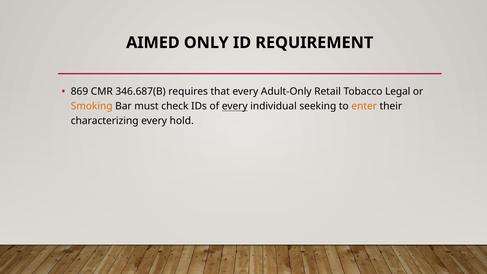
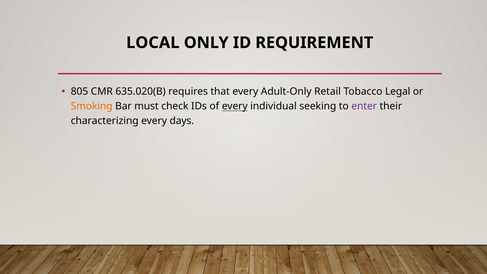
AIMED: AIMED -> LOCAL (153, 43)
869: 869 -> 805 (79, 92)
346.687(B: 346.687(B -> 635.020(B (141, 92)
enter colour: orange -> purple (364, 106)
hold: hold -> days (182, 121)
